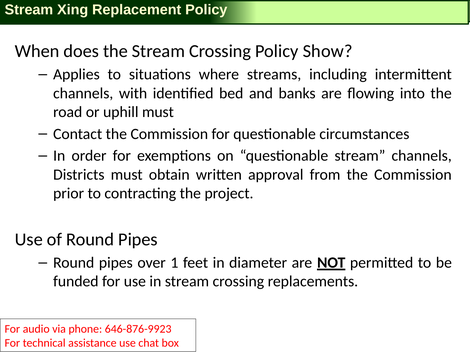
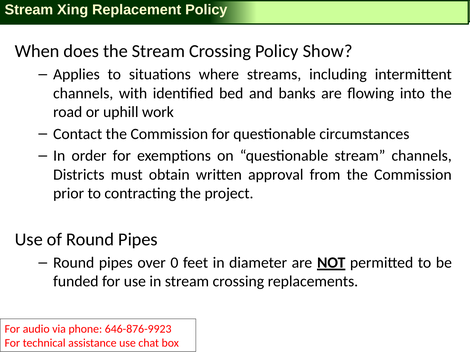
uphill must: must -> work (158, 112)
1: 1 -> 0 (174, 263)
